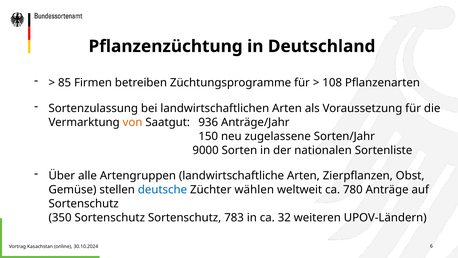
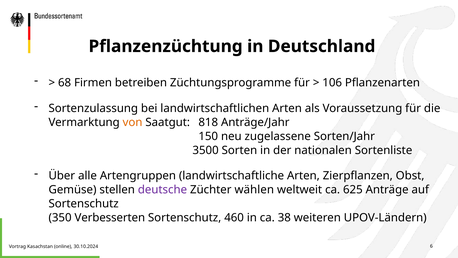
85: 85 -> 68 (65, 83)
108: 108 -> 106 (332, 83)
936: 936 -> 818 (208, 122)
9000: 9000 -> 3500 (206, 150)
deutsche colour: blue -> purple (162, 189)
780: 780 -> 625 (353, 189)
350 Sortenschutz: Sortenschutz -> Verbesserten (110, 217)
783: 783 -> 460 (234, 217)
32: 32 -> 38 (284, 217)
